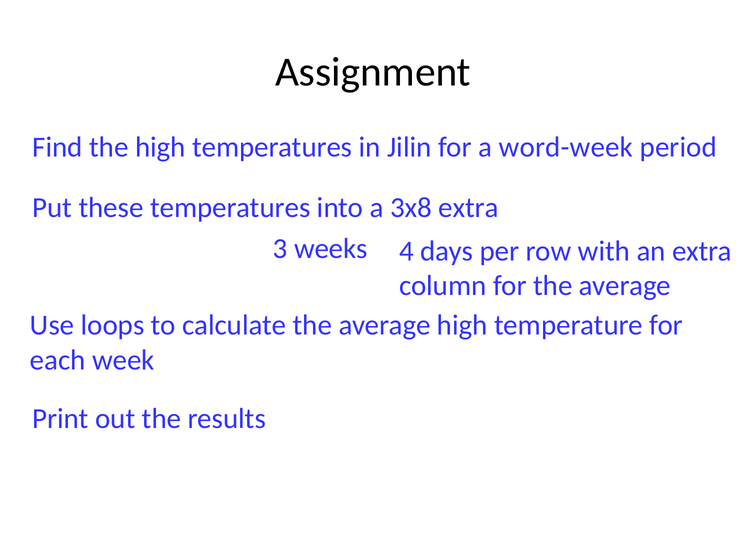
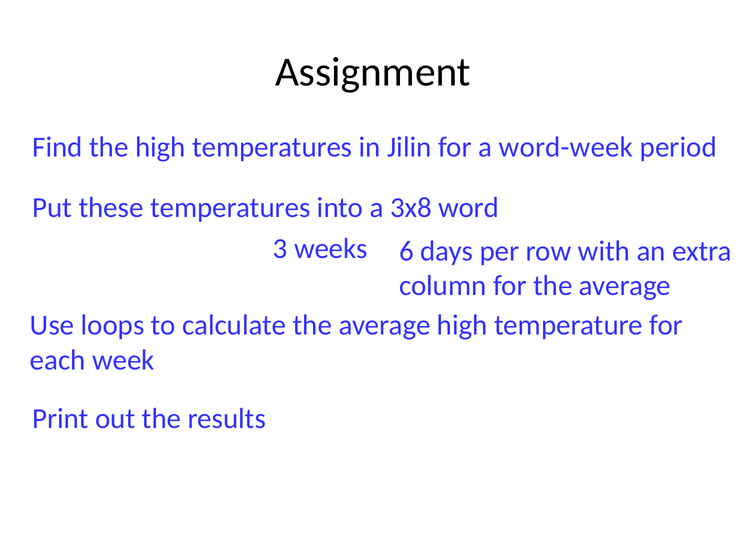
3x8 extra: extra -> word (469, 208)
4: 4 -> 6 (406, 251)
